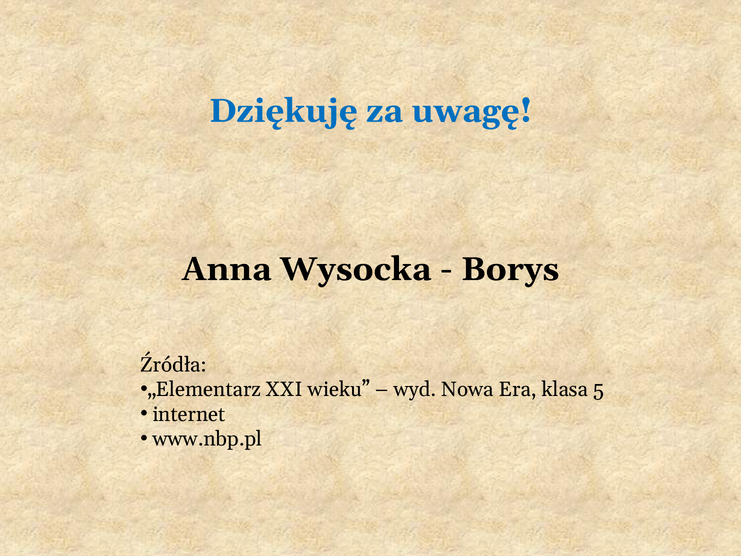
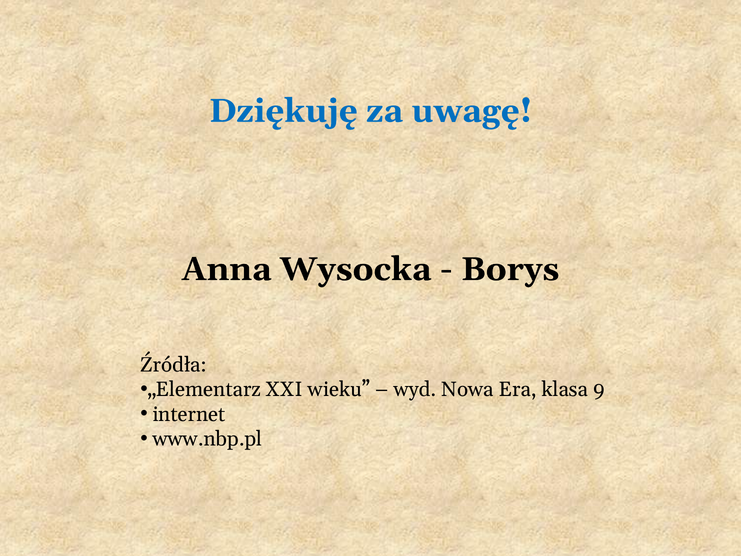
5: 5 -> 9 (599, 389)
